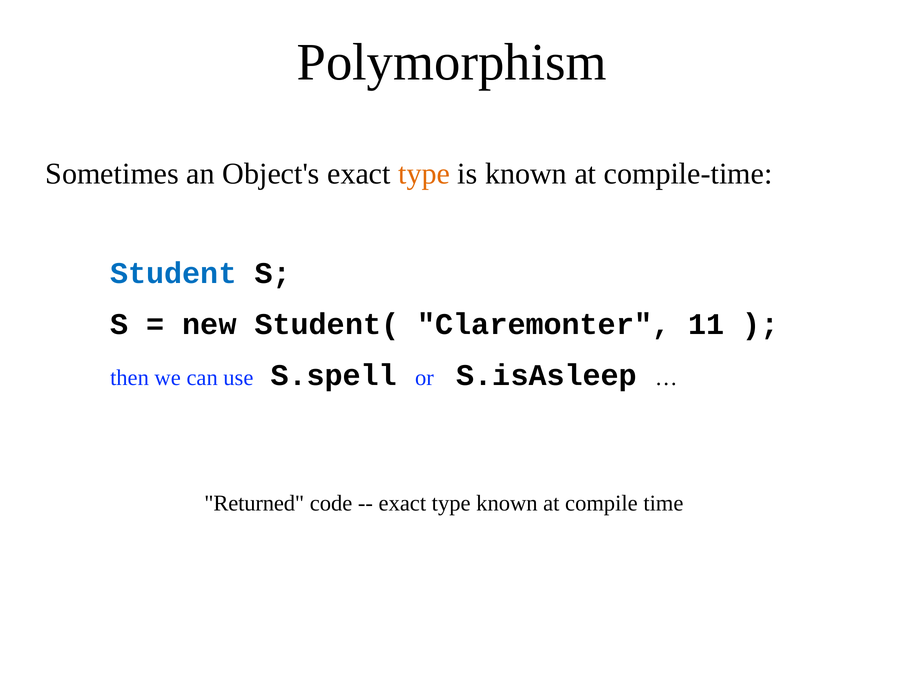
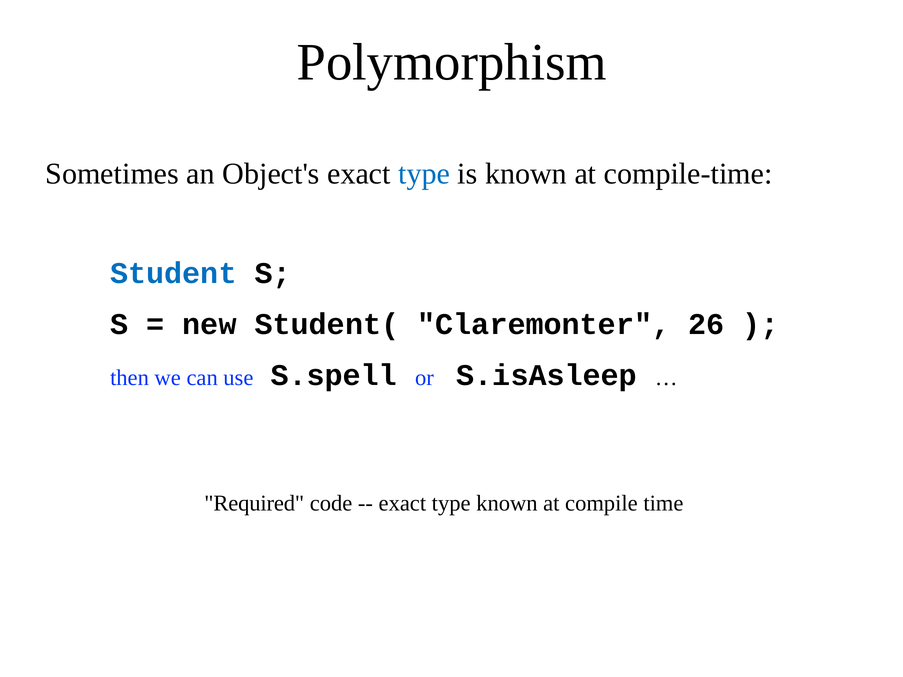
type colour: orange -> blue (424, 174)
11: 11 -> 26 (706, 325)
Returned: Returned -> Required (254, 503)
